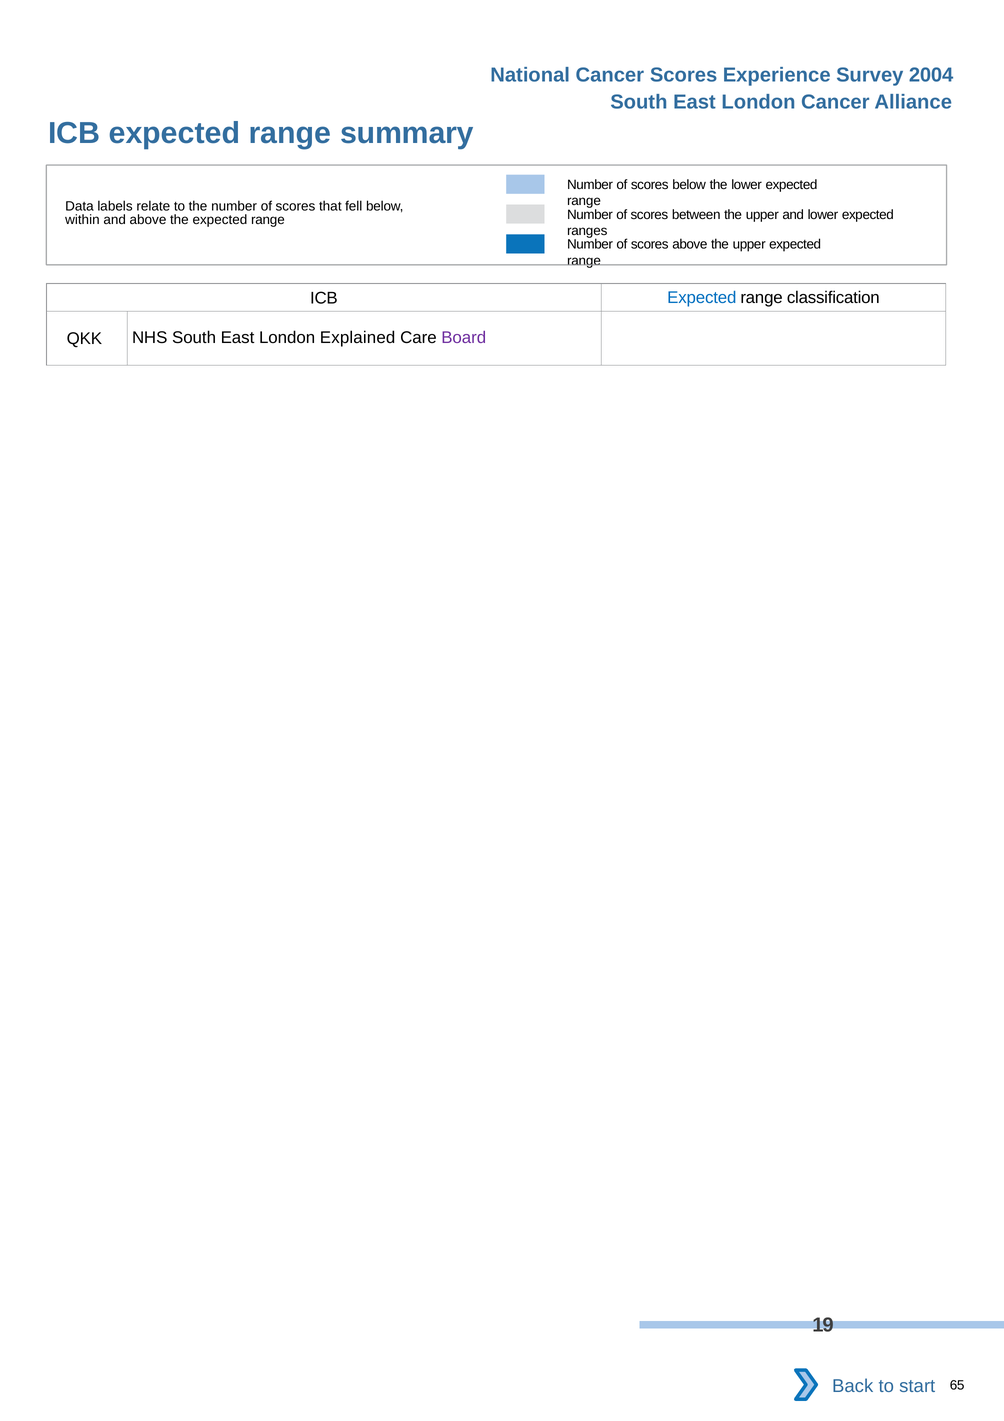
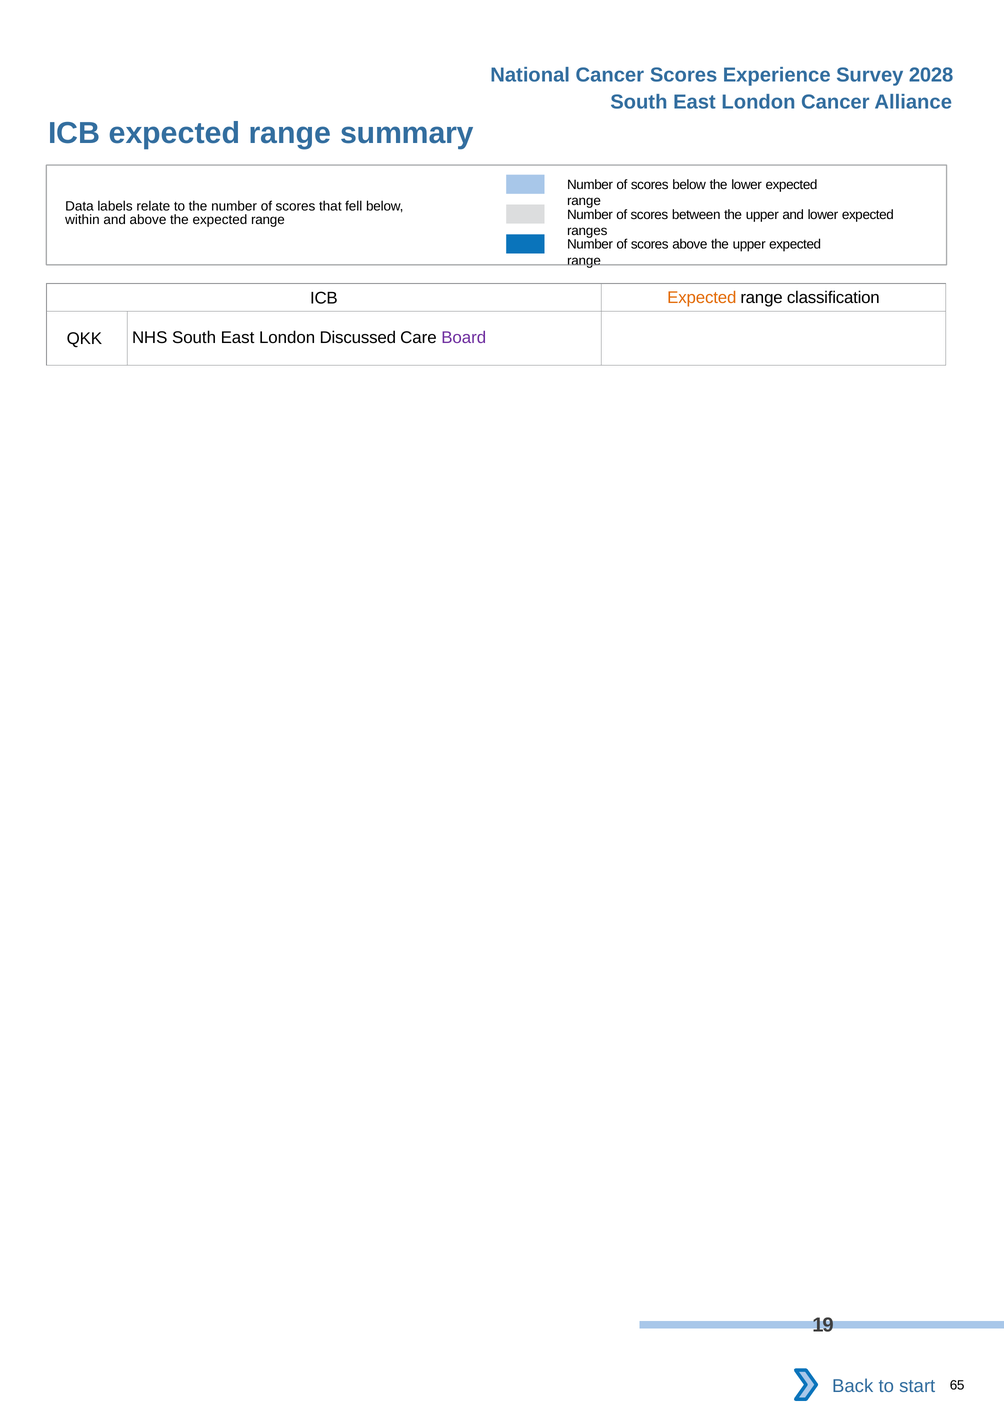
2004: 2004 -> 2028 (931, 75)
Expected colour: blue -> orange (702, 298)
Explained: Explained -> Discussed (358, 337)
